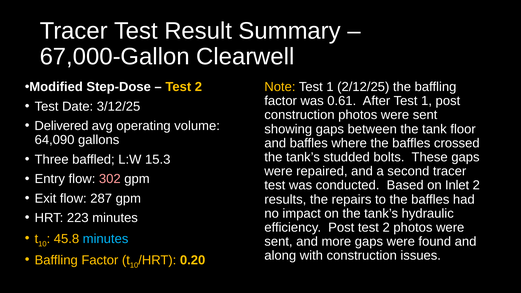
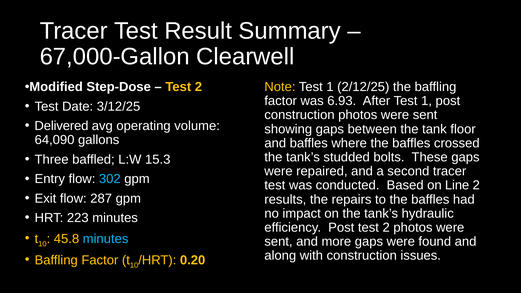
0.61: 0.61 -> 6.93 (342, 101)
302 colour: pink -> light blue (110, 179)
Inlet: Inlet -> Line (457, 185)
